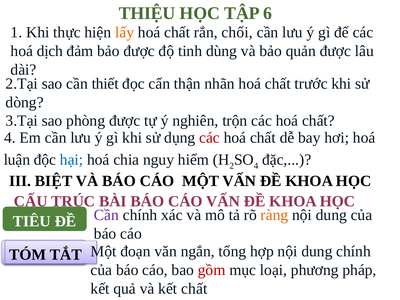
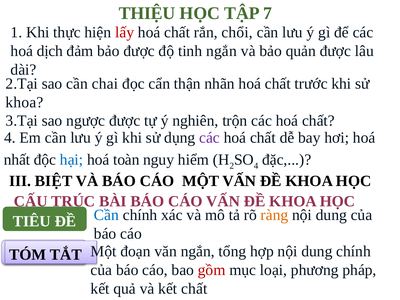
6: 6 -> 7 (268, 13)
lấy colour: orange -> red (125, 32)
tinh dùng: dùng -> ngắn (221, 51)
thiết: thiết -> chai (105, 84)
dòng: dòng -> khoa (25, 102)
phòng: phòng -> ngược (86, 121)
các colour: red -> purple (210, 138)
luận: luận -> nhất (17, 160)
chia: chia -> toàn (126, 160)
Cần colour: purple -> blue (106, 215)
